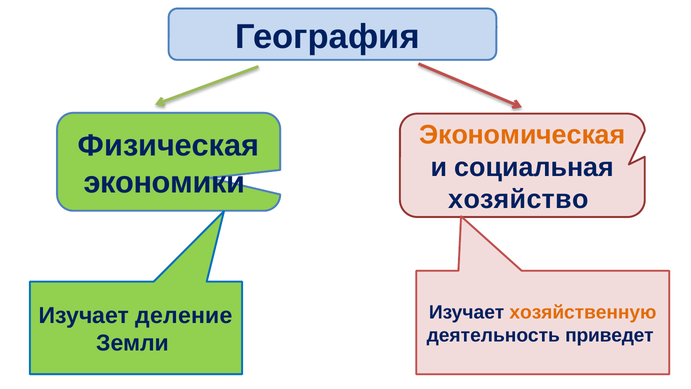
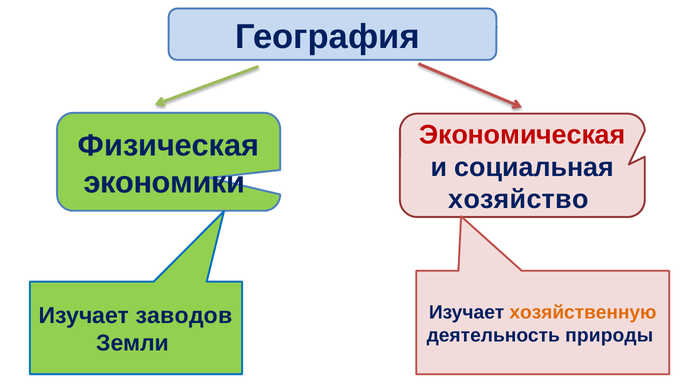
Экономическая colour: orange -> red (522, 135)
деление: деление -> заводов (184, 315)
приведет: приведет -> природы (609, 335)
